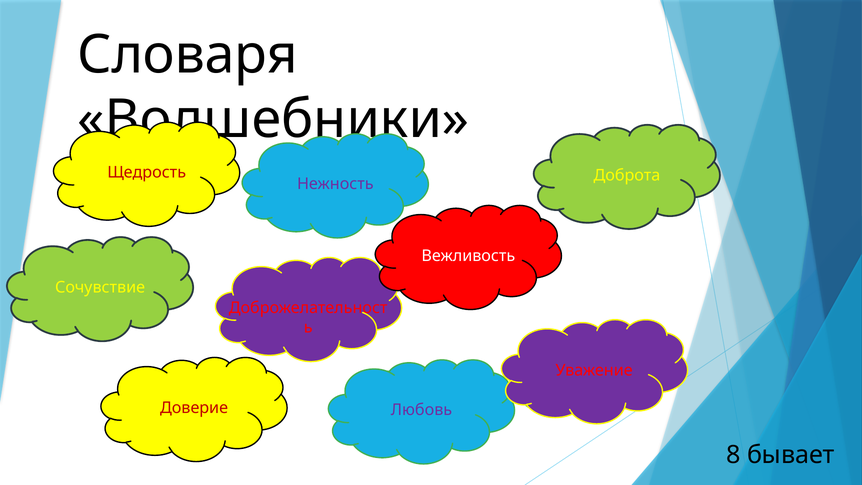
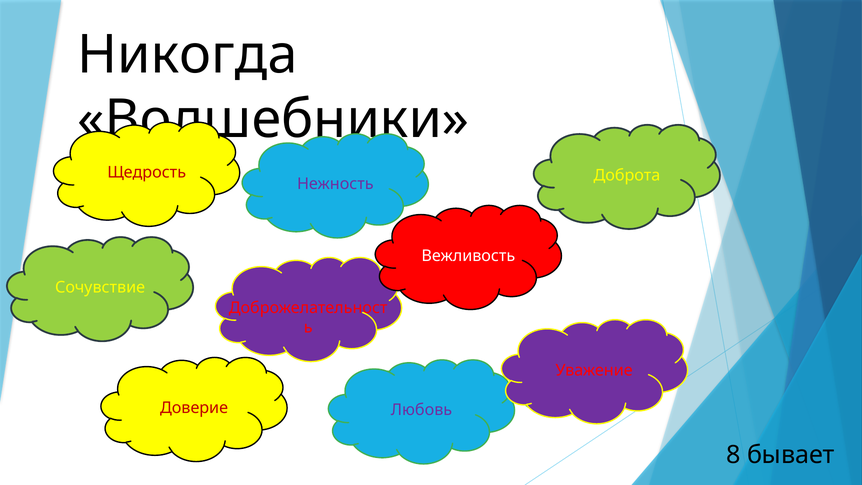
Словаря: Словаря -> Никогда (188, 55)
